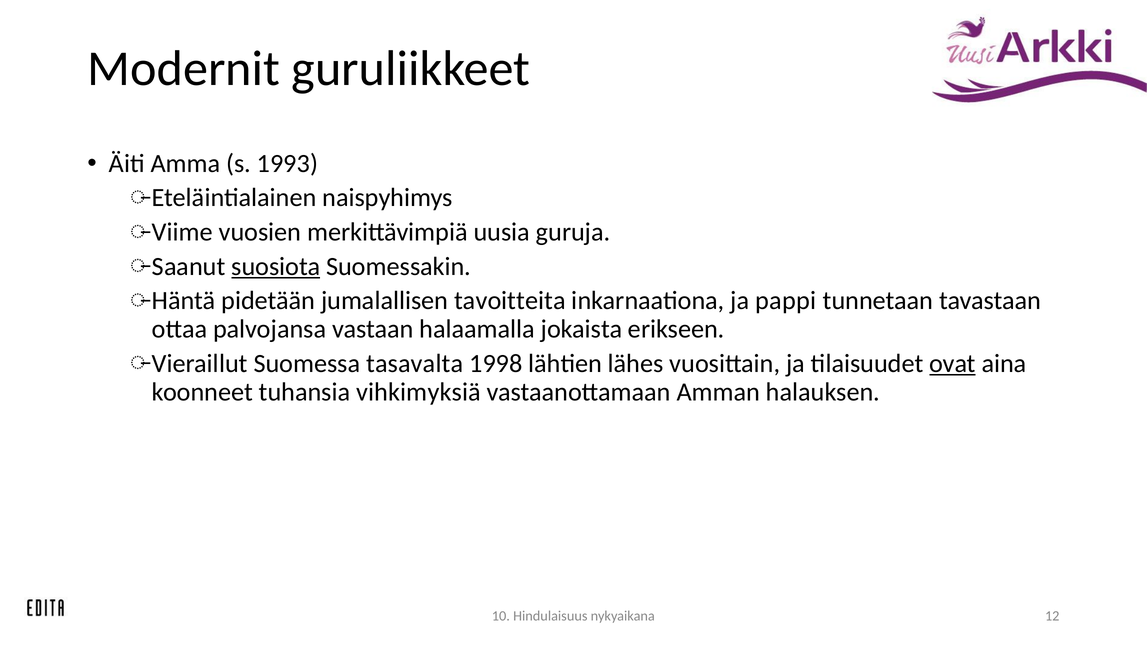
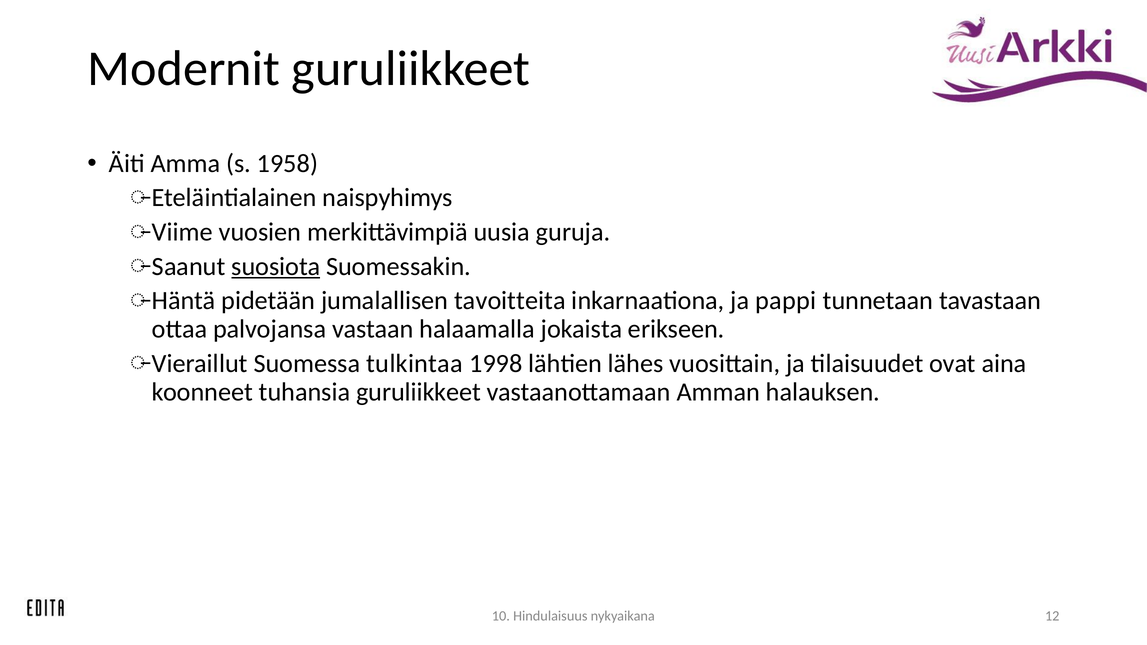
1993: 1993 -> 1958 (287, 163)
tasavalta: tasavalta -> tulkintaa (415, 364)
ovat underline: present -> none (953, 364)
tuhansia vihkimyksiä: vihkimyksiä -> guruliikkeet (419, 392)
